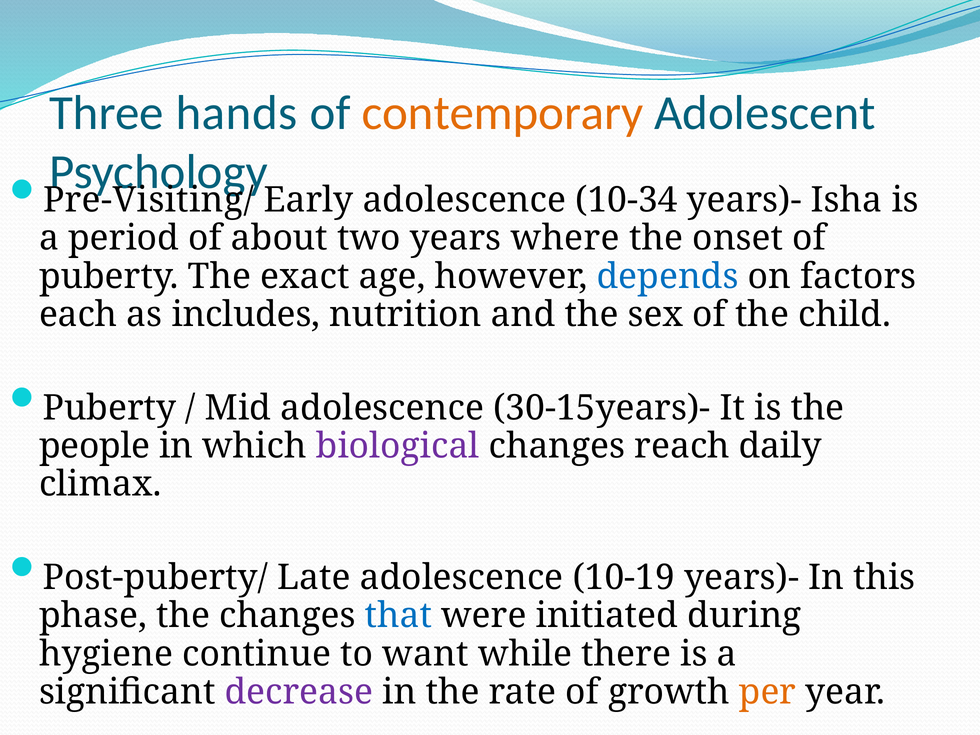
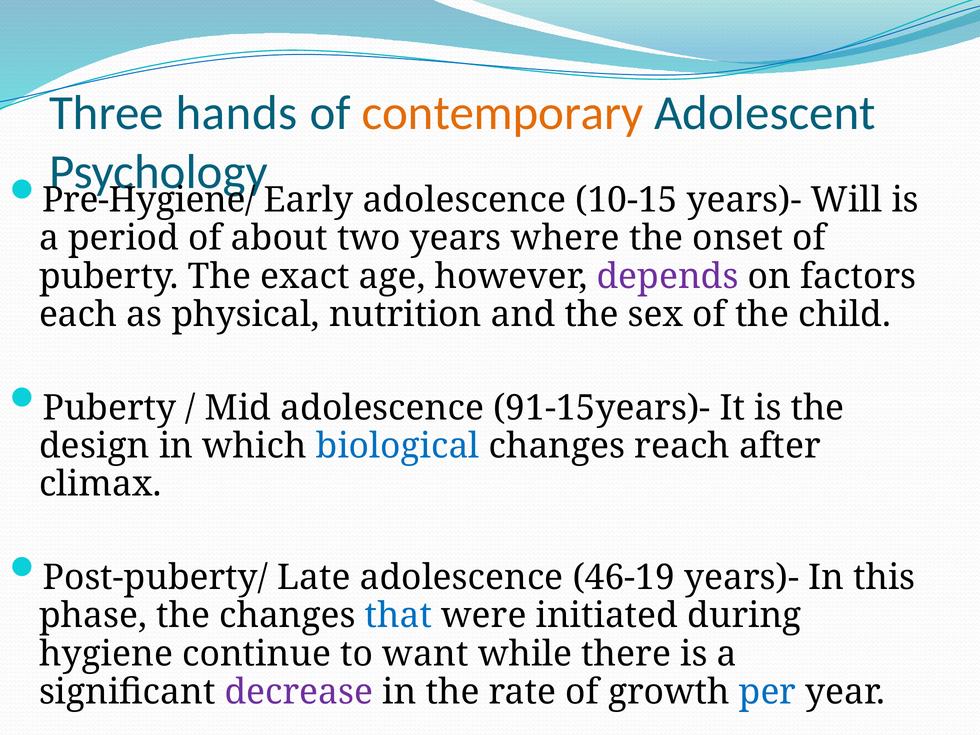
Pre-Visiting/: Pre-Visiting/ -> Pre-Hygiene/ (149, 200)
10-34: 10-34 -> 10-15 (627, 200)
Isha: Isha -> Will (846, 200)
depends colour: blue -> purple (668, 276)
includes: includes -> physical (246, 315)
30-15years)-: 30-15years)- -> 91-15years)- (602, 408)
people: people -> design (94, 446)
biological colour: purple -> blue (398, 446)
daily: daily -> after (780, 446)
10-19: 10-19 -> 46-19 (624, 578)
per colour: orange -> blue (767, 692)
